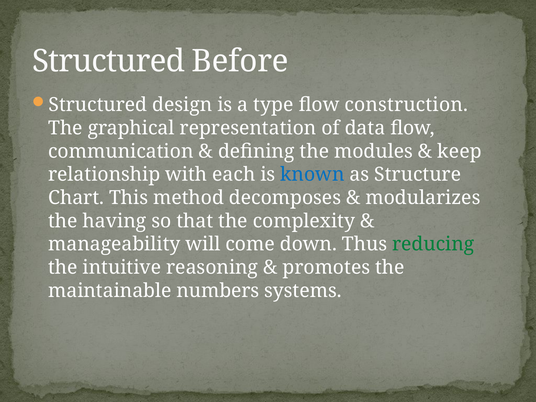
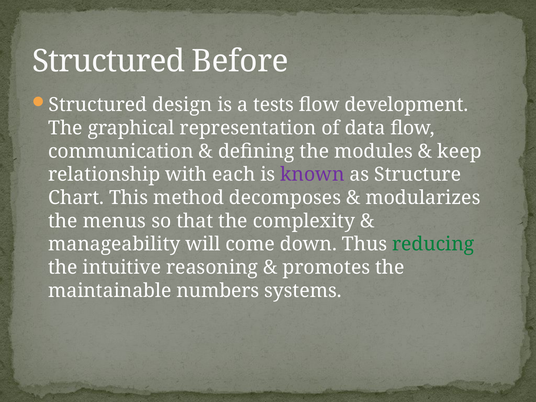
type: type -> tests (274, 105)
construction: construction -> development (406, 105)
known colour: blue -> purple (312, 175)
having: having -> menus (114, 221)
